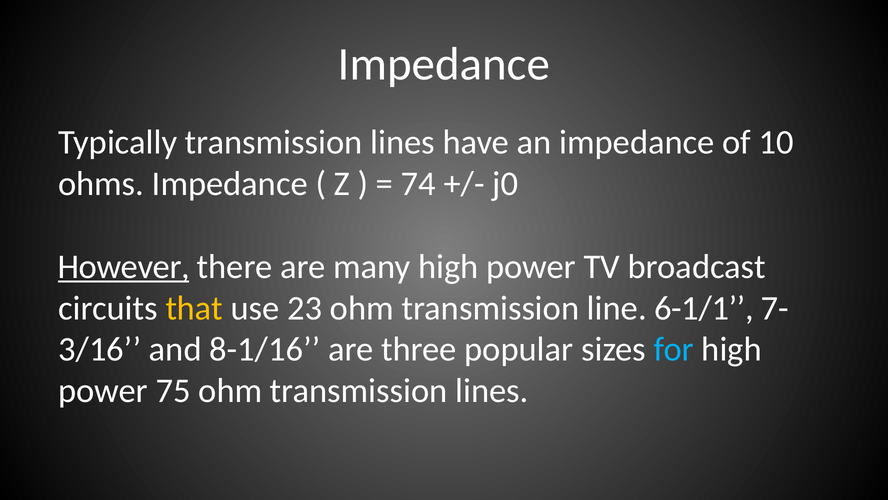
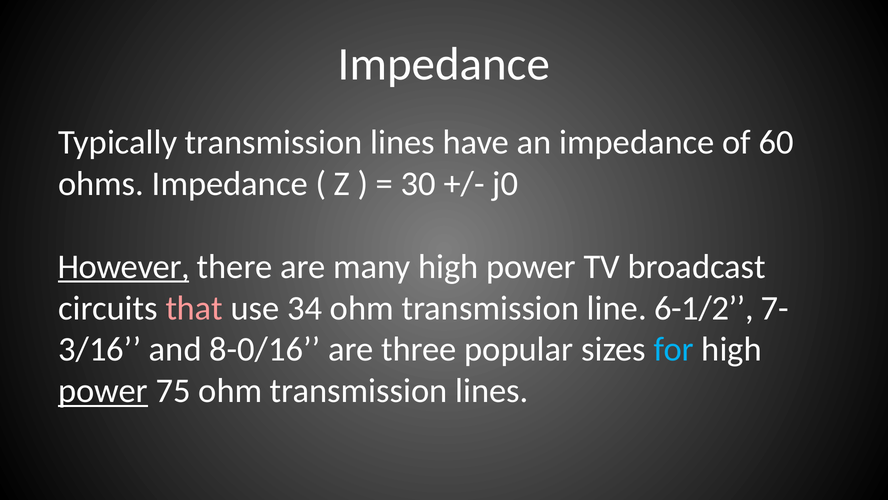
10: 10 -> 60 (776, 142)
74: 74 -> 30 (418, 184)
that colour: yellow -> pink (194, 308)
23: 23 -> 34 (305, 308)
6-1/1: 6-1/1 -> 6-1/2 (704, 308)
8-1/16: 8-1/16 -> 8-0/16 (265, 349)
power underline: none -> present (103, 391)
